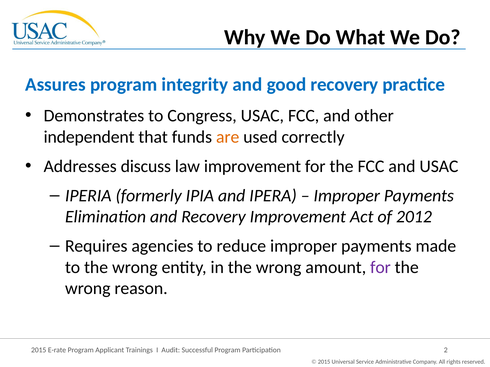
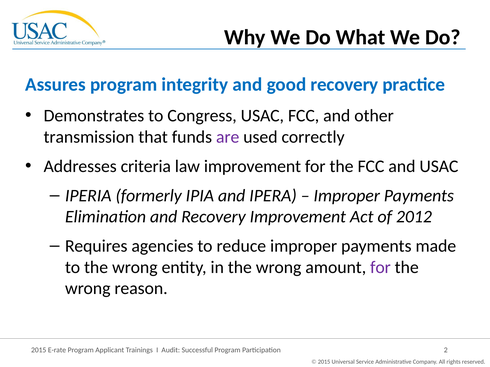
independent: independent -> transmission (89, 137)
are colour: orange -> purple (228, 137)
discuss: discuss -> criteria (146, 166)
